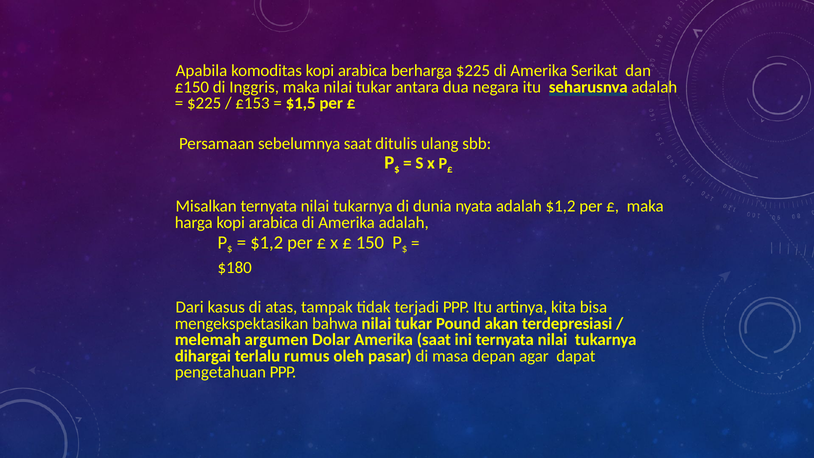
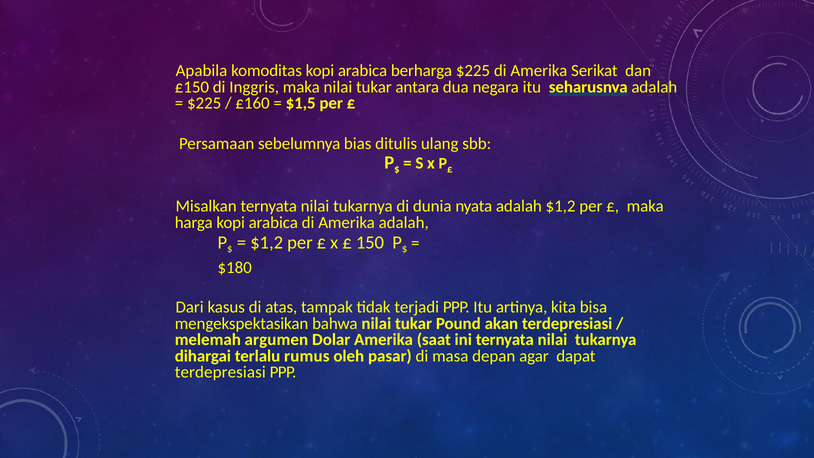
£153: £153 -> £160 (253, 103)
sebelumnya saat: saat -> bias (358, 143)
pengetahuan: pengetahuan -> terdepresiasi (220, 372)
